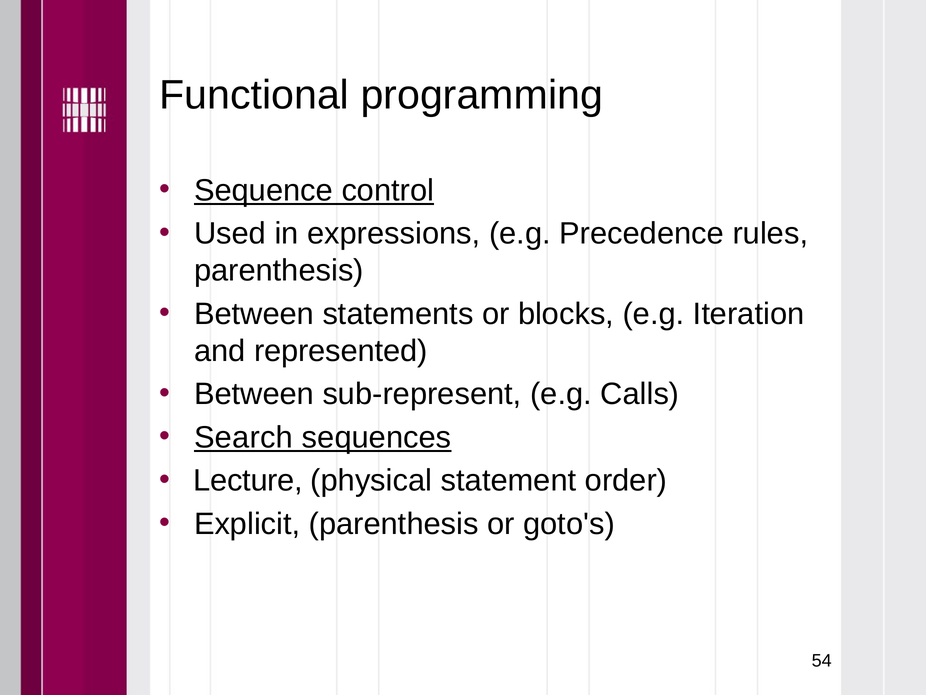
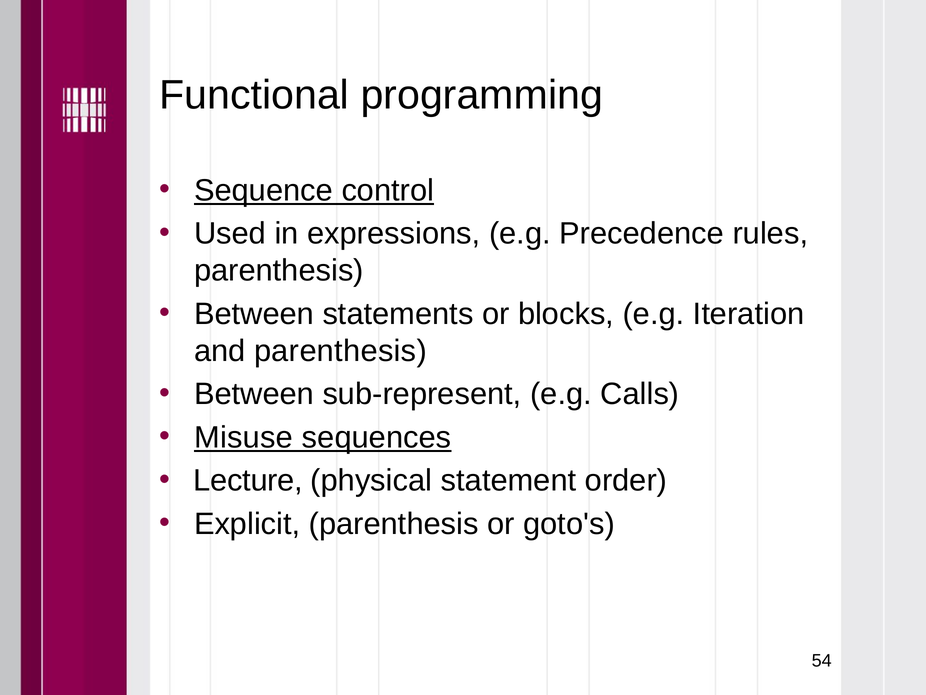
and represented: represented -> parenthesis (341, 351)
Search: Search -> Misuse (244, 437)
